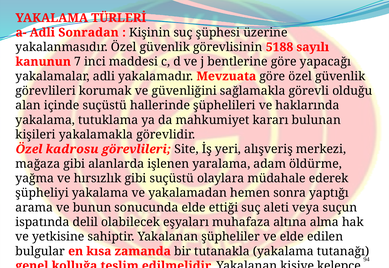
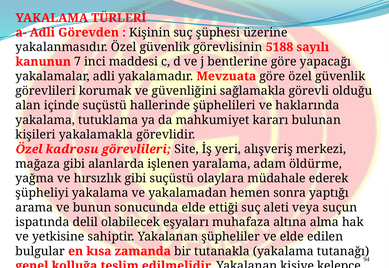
Sonradan: Sonradan -> Görevden (89, 33)
